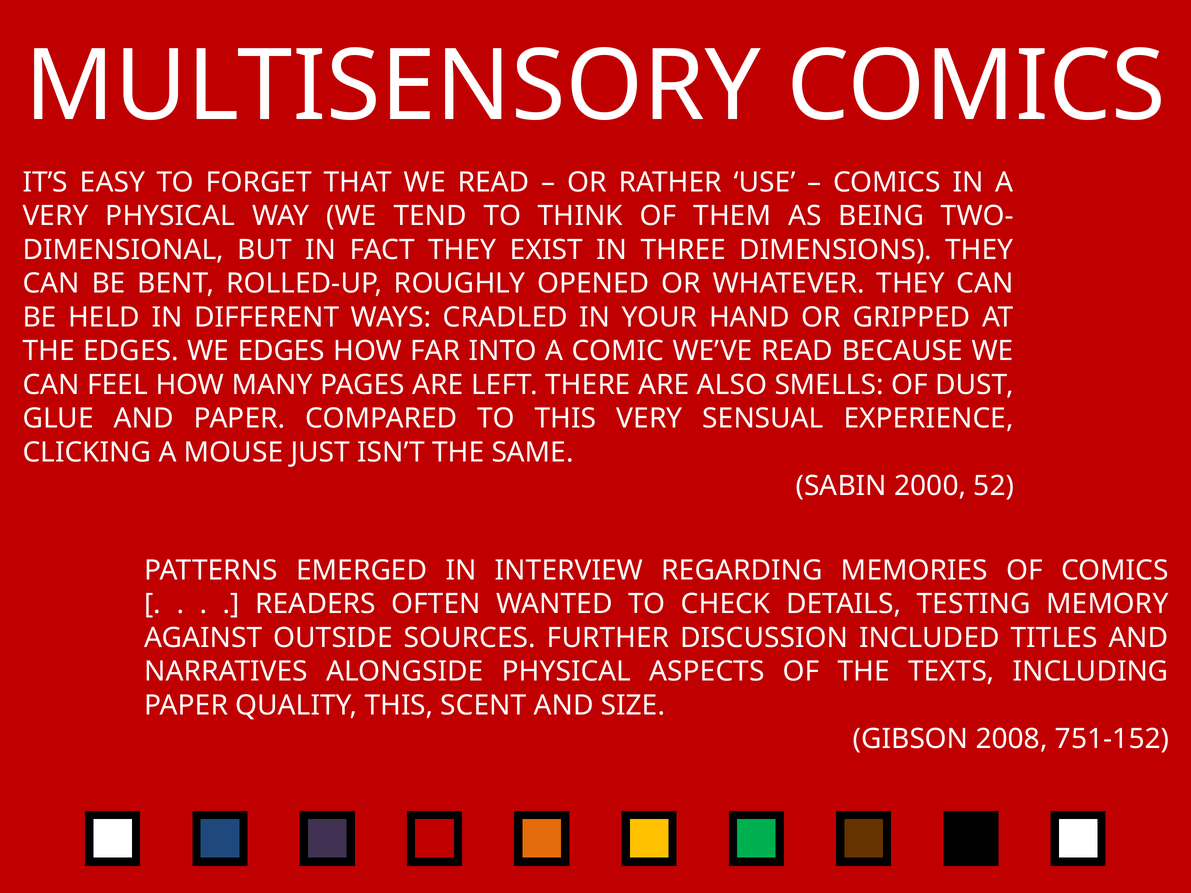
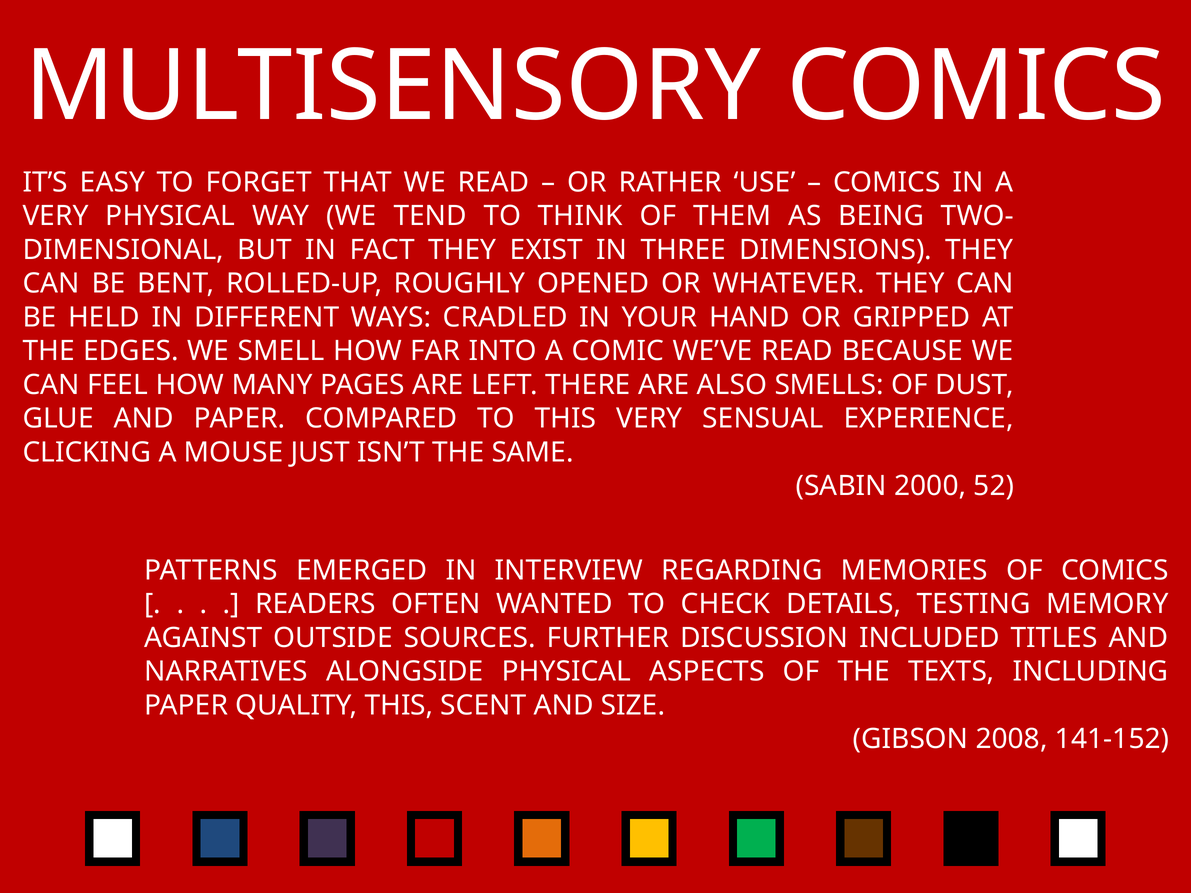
WE EDGES: EDGES -> SMELL (281, 351)
751-152: 751-152 -> 141-152 (1112, 739)
